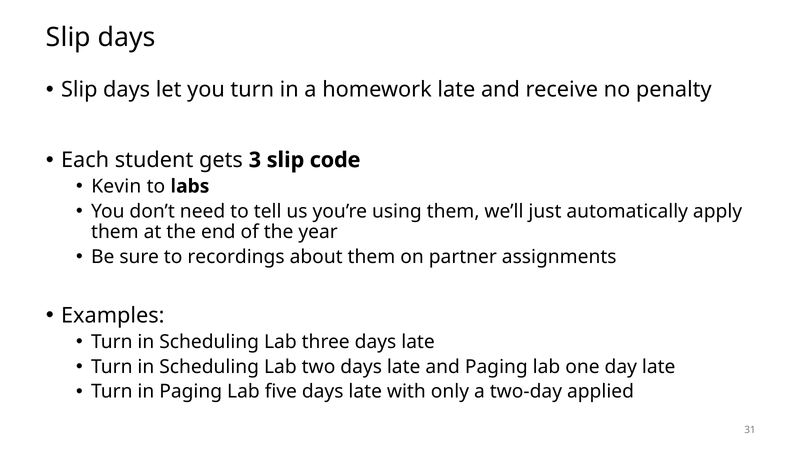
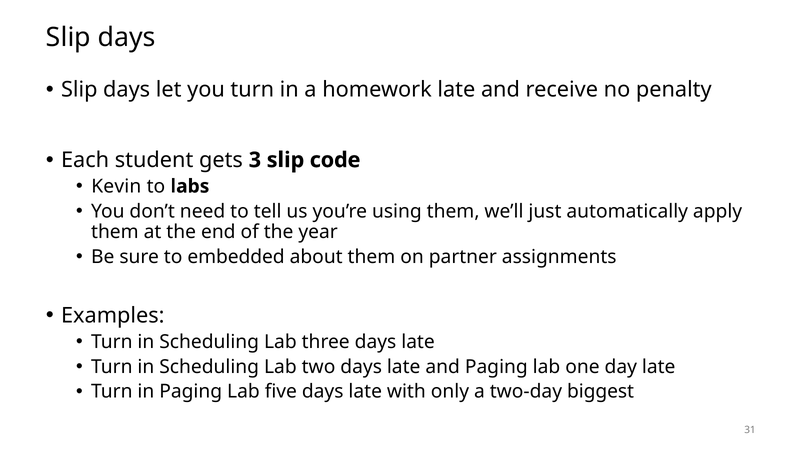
recordings: recordings -> embedded (236, 257)
applied: applied -> biggest (601, 392)
